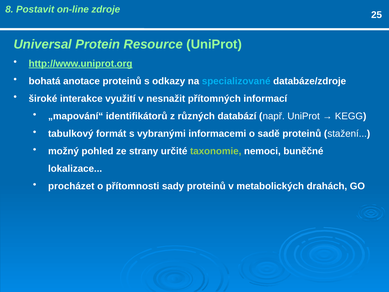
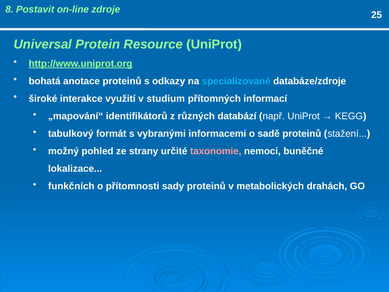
nesnažit: nesnažit -> studium (166, 99)
taxonomie colour: light green -> pink (216, 151)
procházet: procházet -> funkčních (71, 186)
